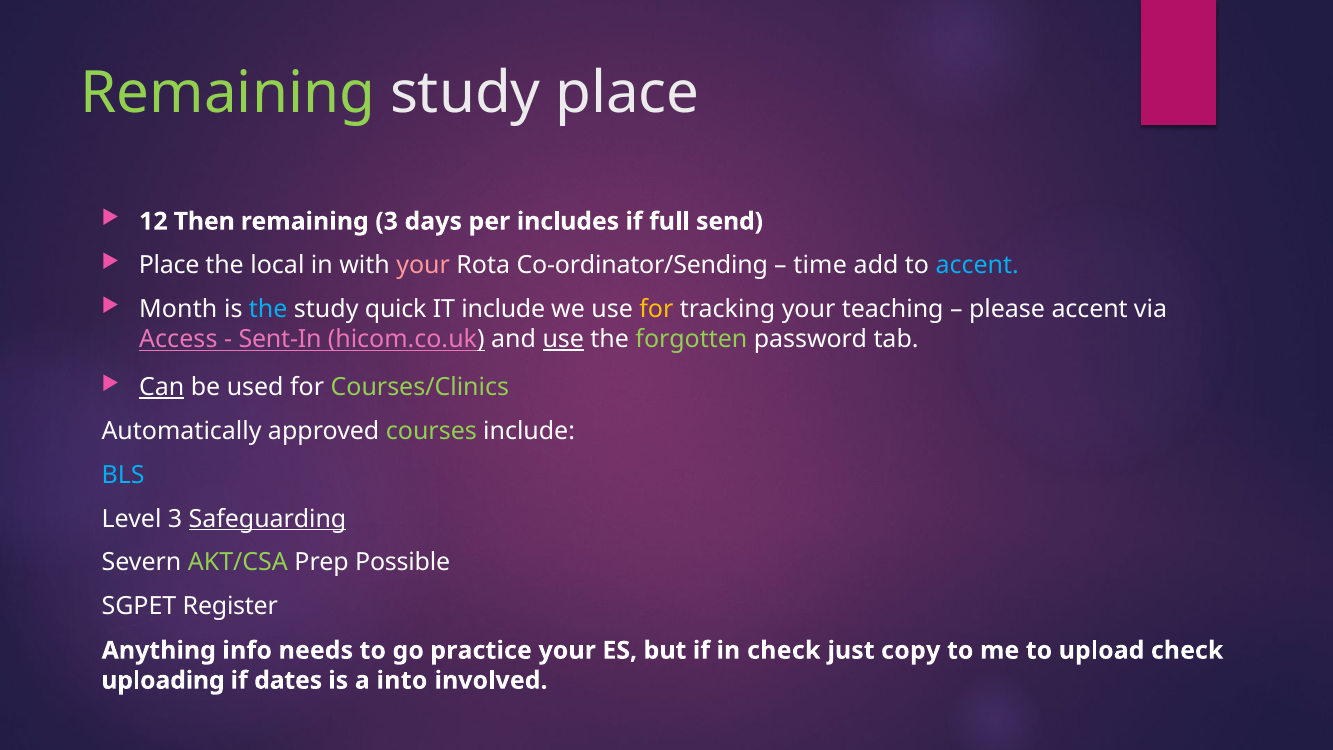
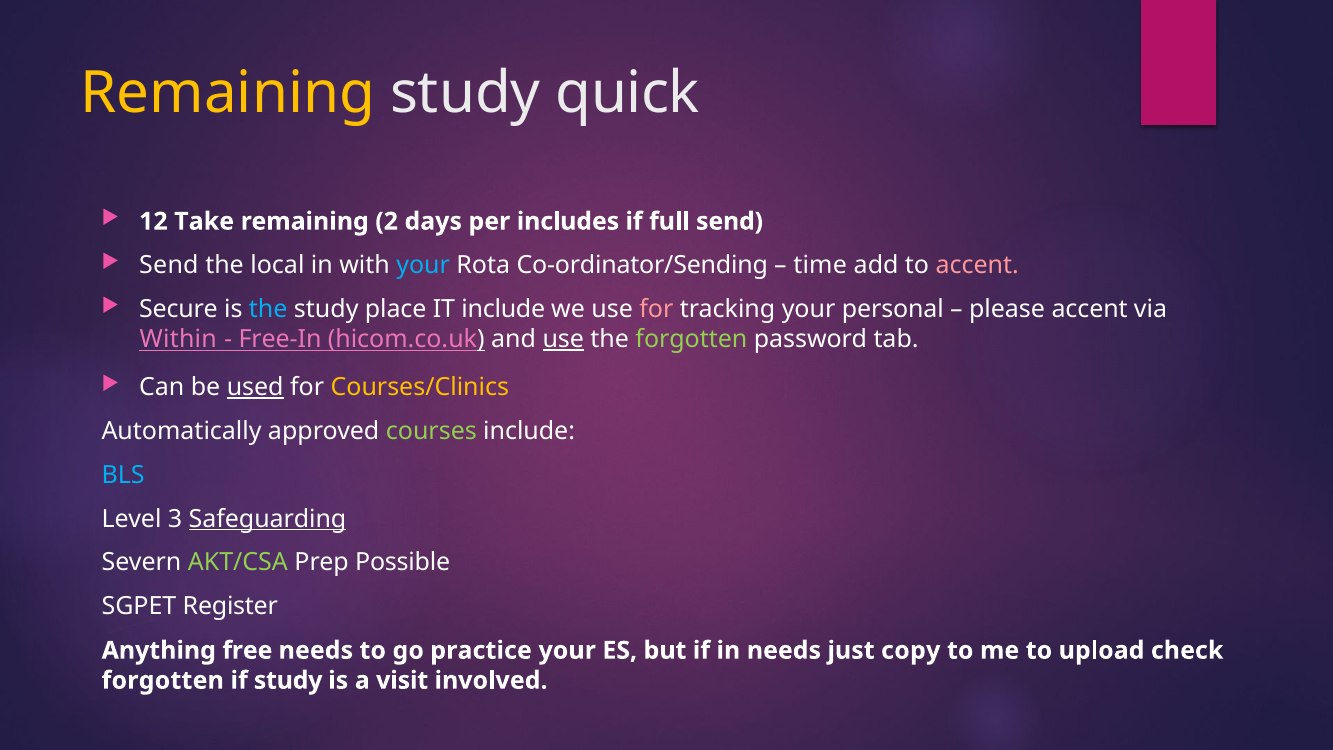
Remaining colour: light green -> yellow (228, 94)
study place: place -> quick (628, 94)
Then: Then -> Take (204, 221)
remaining 3: 3 -> 2 (387, 221)
Place: Place -> Send (169, 265)
your colour: pink -> light blue (423, 265)
accent colour: light blue -> pink (977, 265)
Month: Month -> Secure (178, 309)
quick: quick -> place (396, 309)
for colour: yellow -> pink (656, 309)
teaching: teaching -> personal (893, 309)
Access: Access -> Within (178, 339)
Sent-In: Sent-In -> Free-In (280, 339)
Can underline: present -> none (162, 387)
used underline: none -> present (255, 387)
Courses/Clinics colour: light green -> yellow (420, 387)
info: info -> free (247, 650)
in check: check -> needs (784, 650)
uploading: uploading -> forgotten (163, 680)
if dates: dates -> study (288, 680)
into: into -> visit (402, 680)
